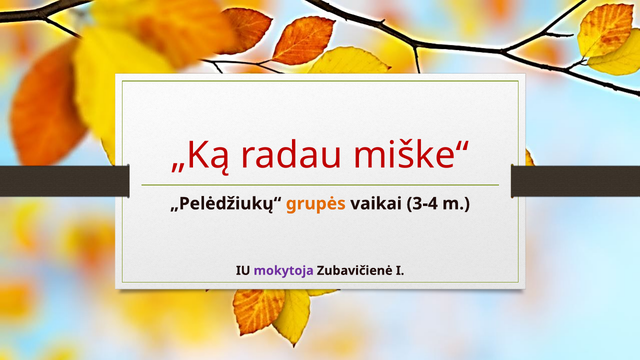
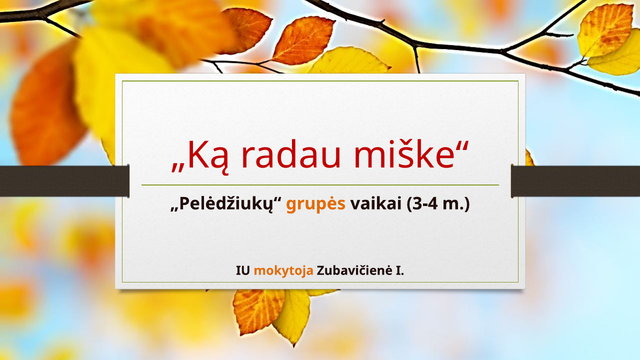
mokytoja colour: purple -> orange (284, 271)
